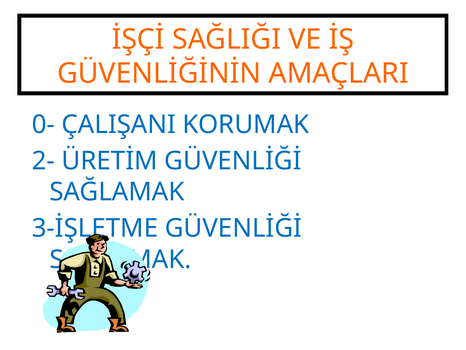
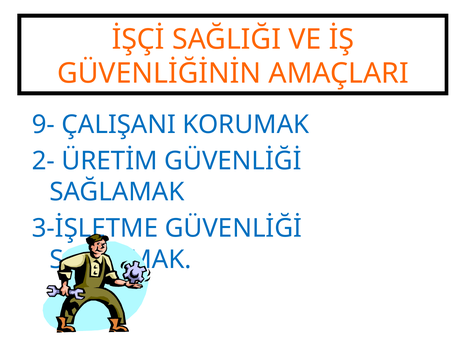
0-: 0- -> 9- (43, 125)
